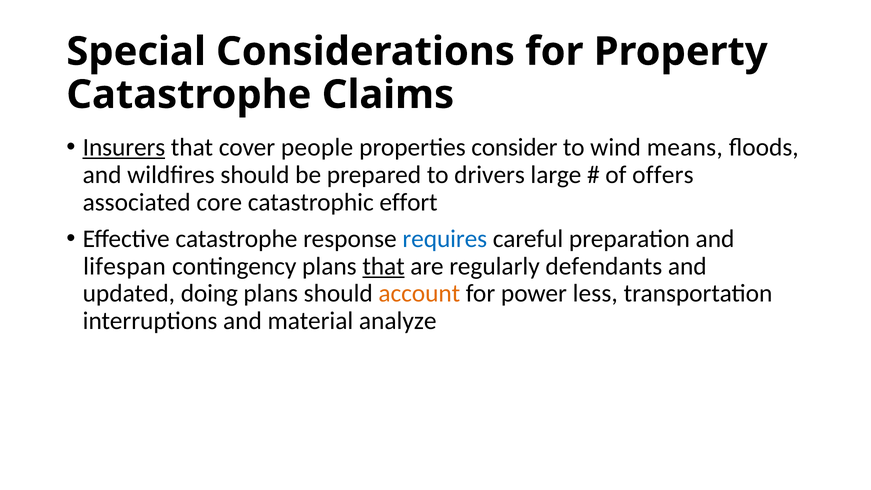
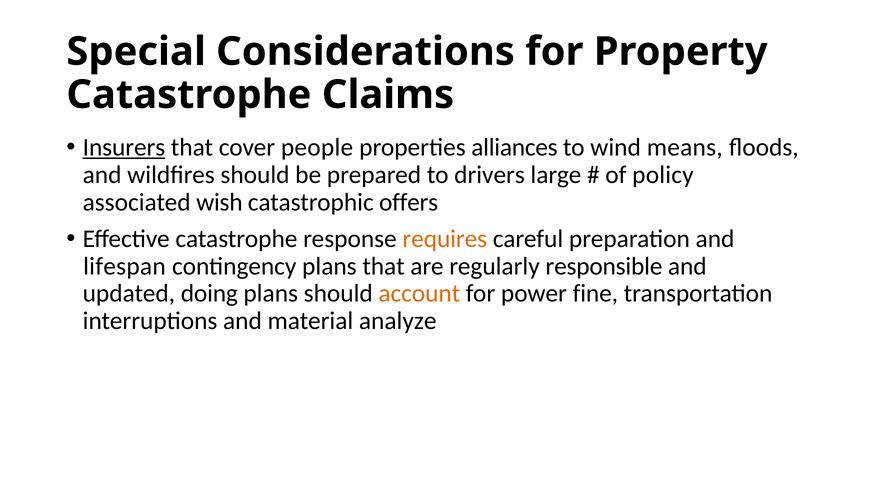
consider: consider -> alliances (514, 147)
offers: offers -> policy (663, 175)
core: core -> wish (219, 202)
effort: effort -> offers (409, 202)
requires colour: blue -> orange (445, 239)
that underline: present -> none (384, 266)
defendants: defendants -> responsible (604, 266)
less: less -> fine (595, 294)
